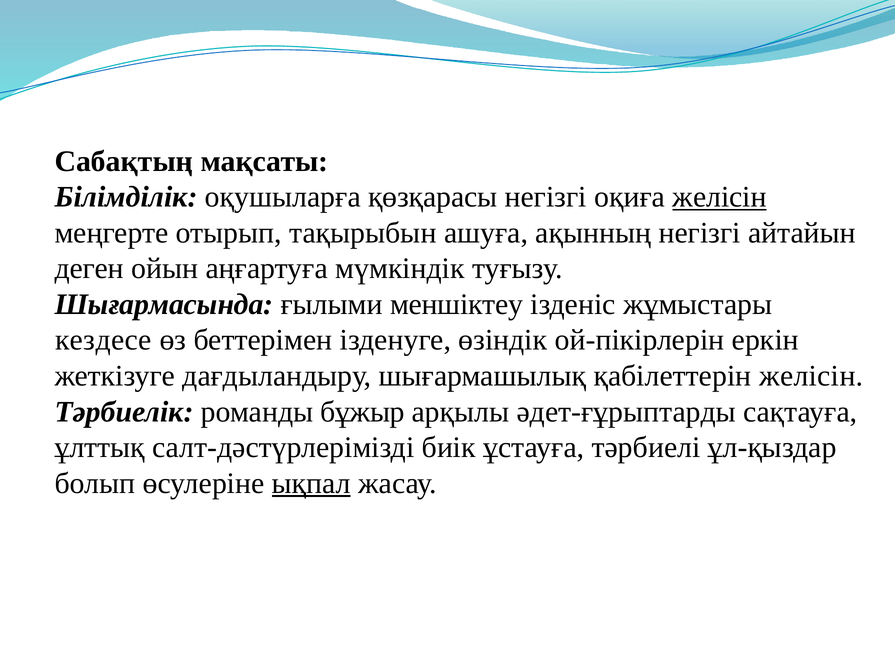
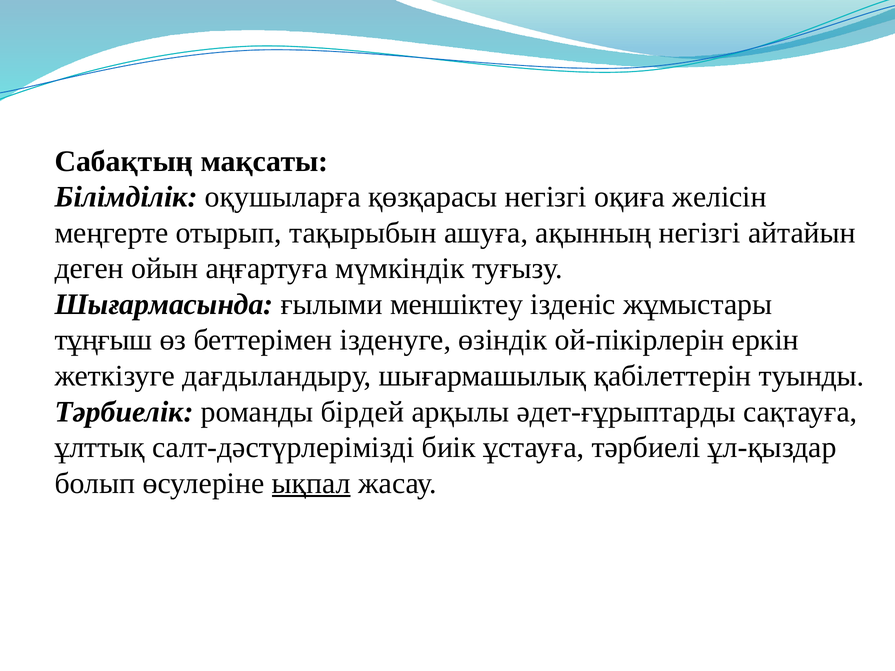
желісін underline: present -> none (720, 197)
кездесе: кездесе -> тұңғыш (103, 340)
қабілеттерін желісін: желісін -> туынды (812, 376)
бұжыр: бұжыр -> бірдей (362, 412)
